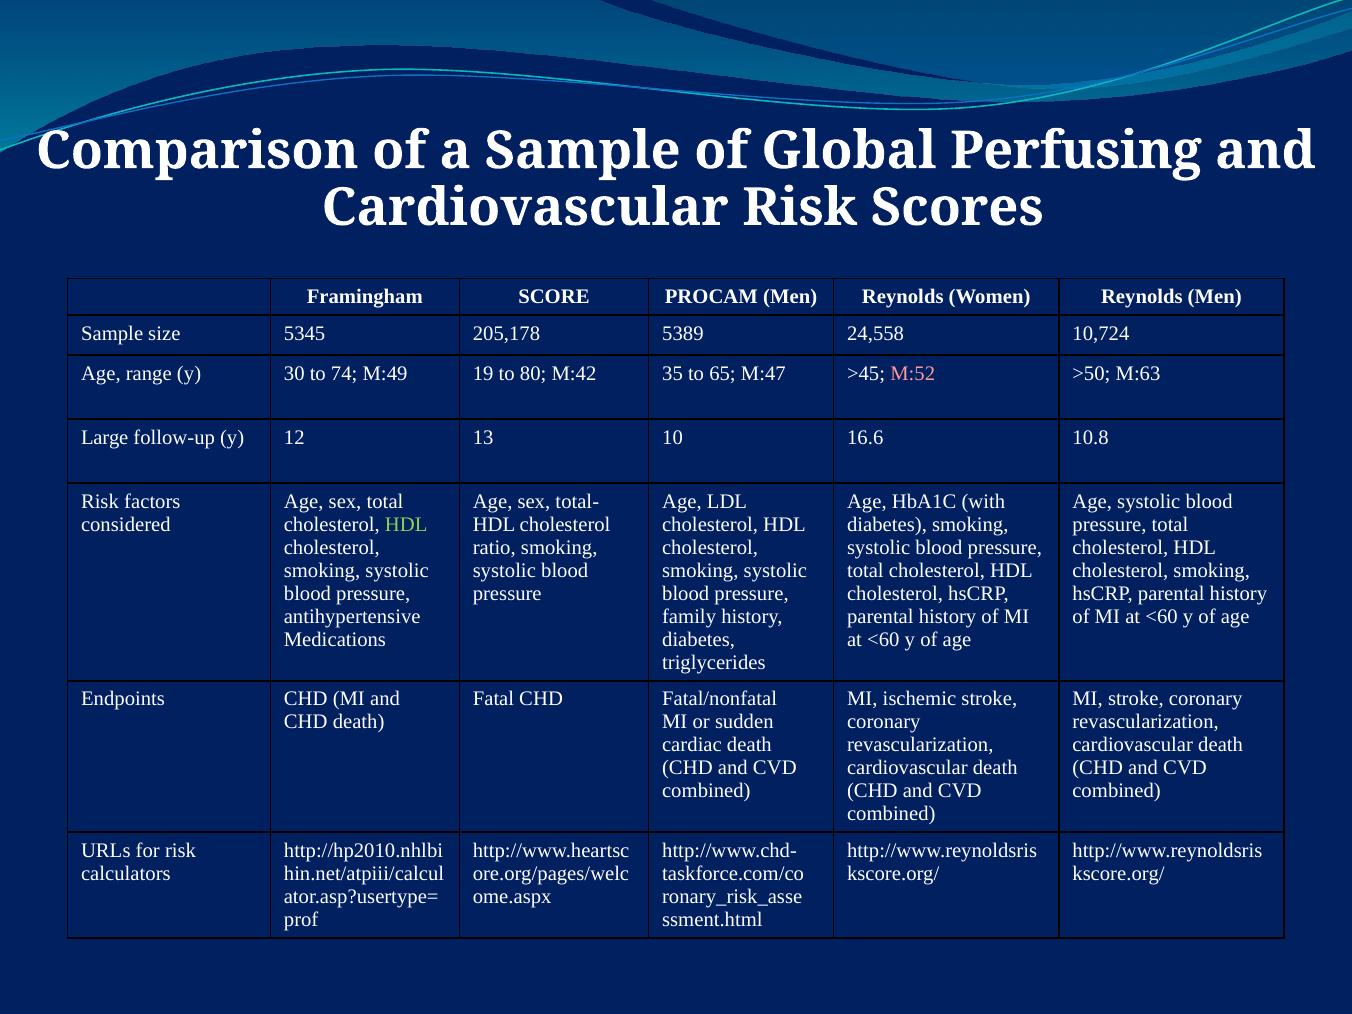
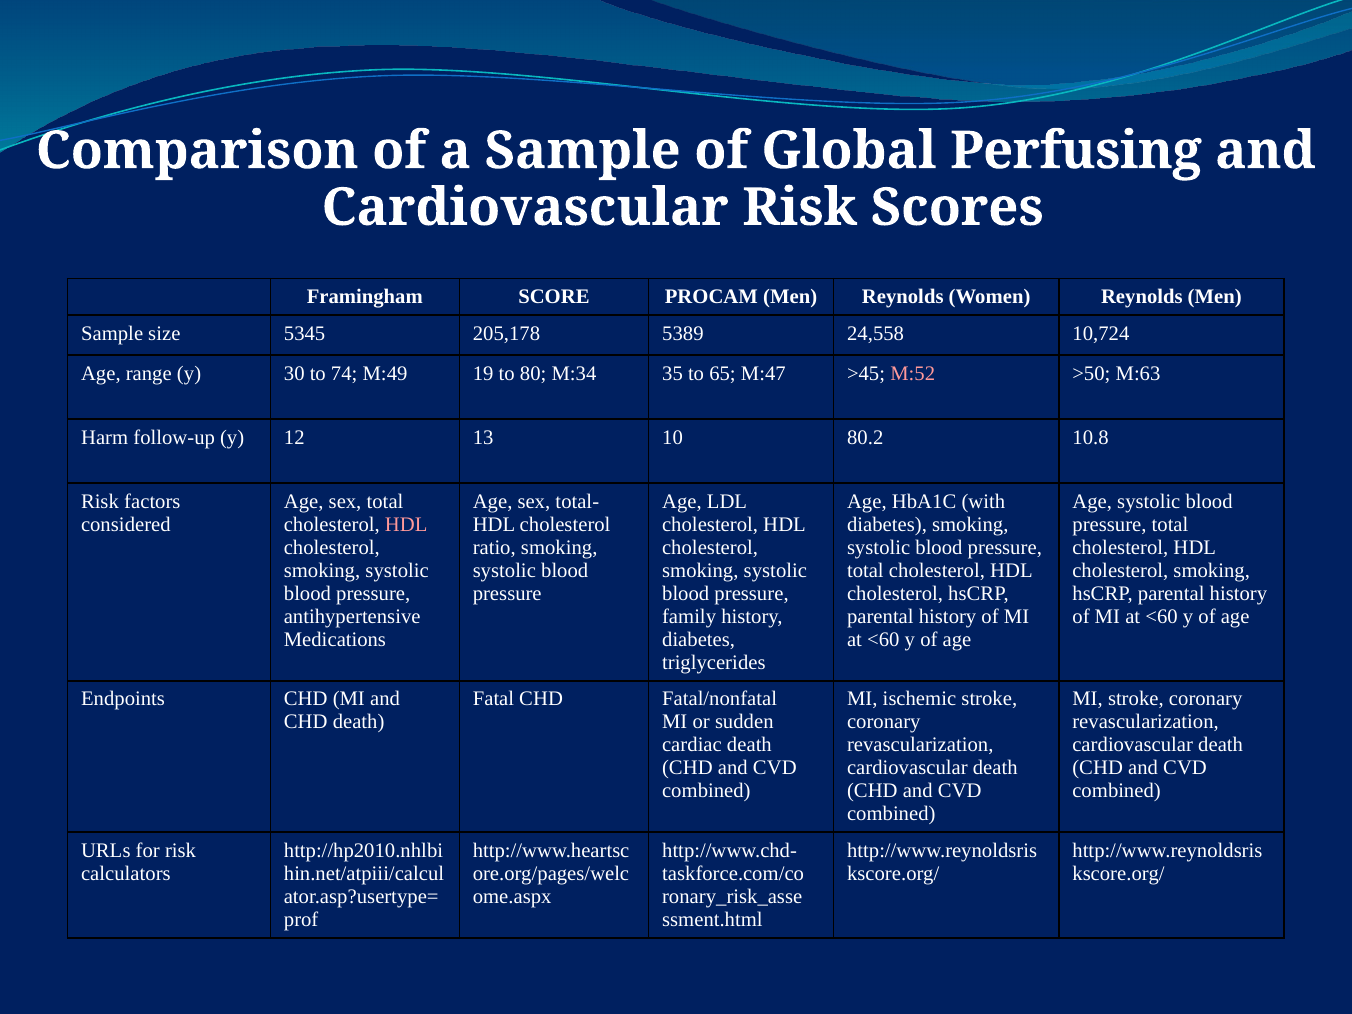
M:42: M:42 -> M:34 (574, 373)
Large: Large -> Harm (105, 437)
16.6: 16.6 -> 80.2 (865, 437)
HDL colour: light green -> pink (406, 525)
